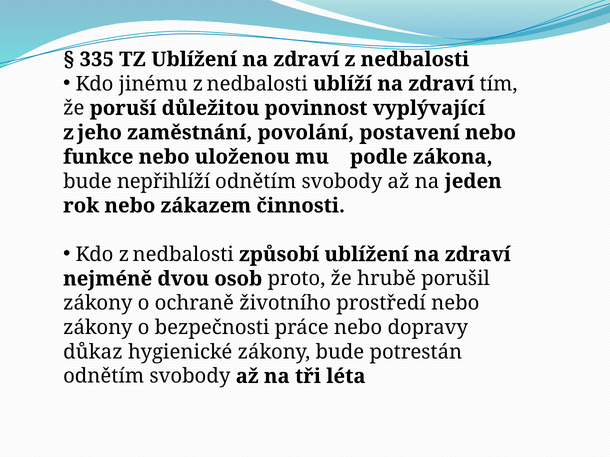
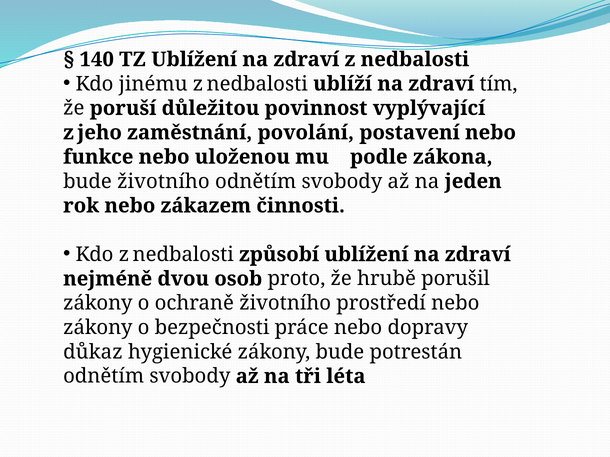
335: 335 -> 140 (97, 59)
bude nepřihlíží: nepřihlíží -> životního (163, 181)
